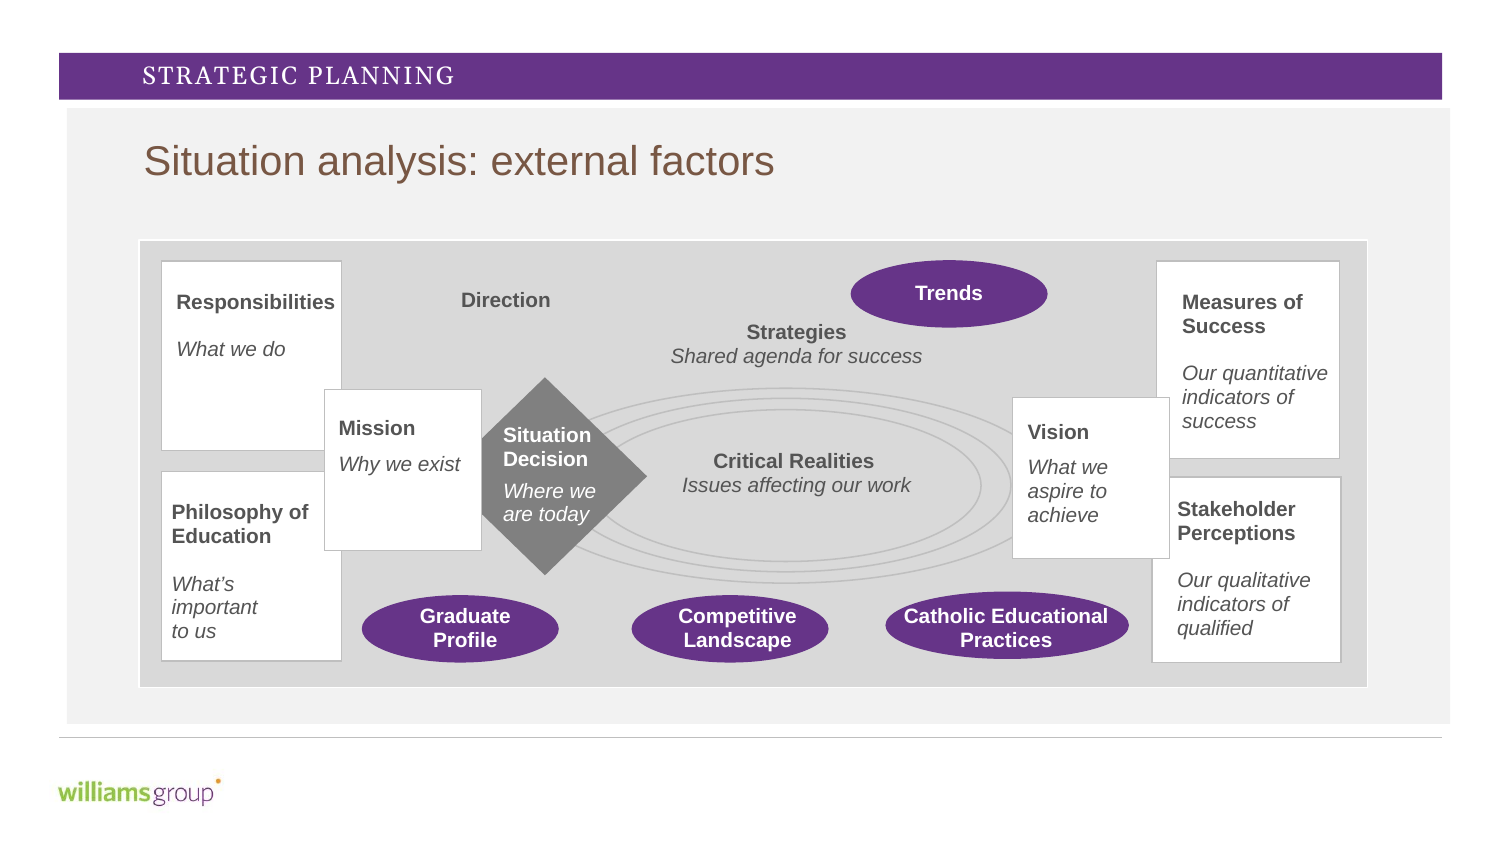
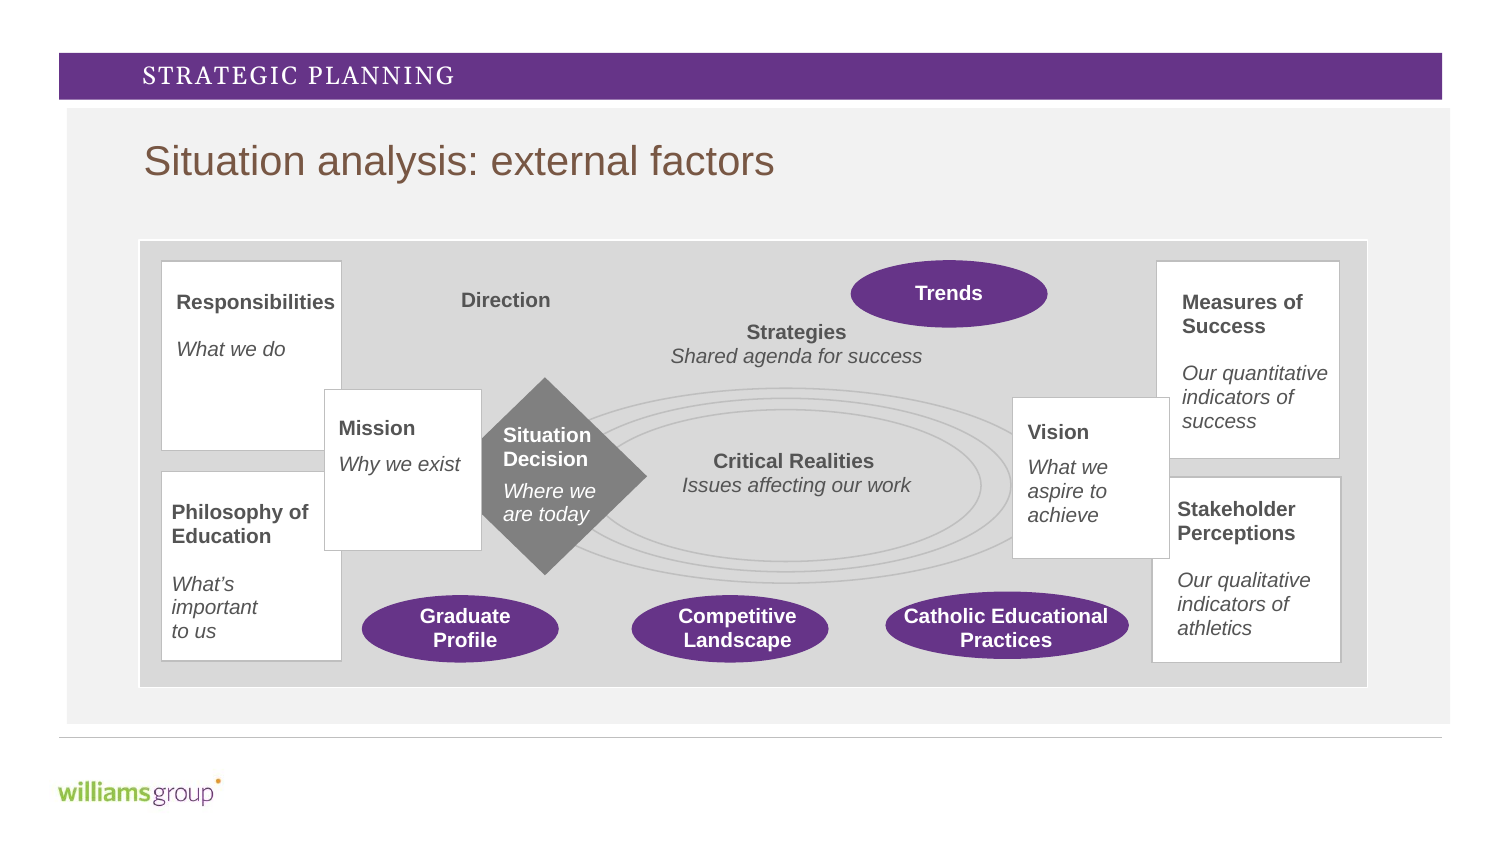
qualified: qualified -> athletics (1215, 629)
